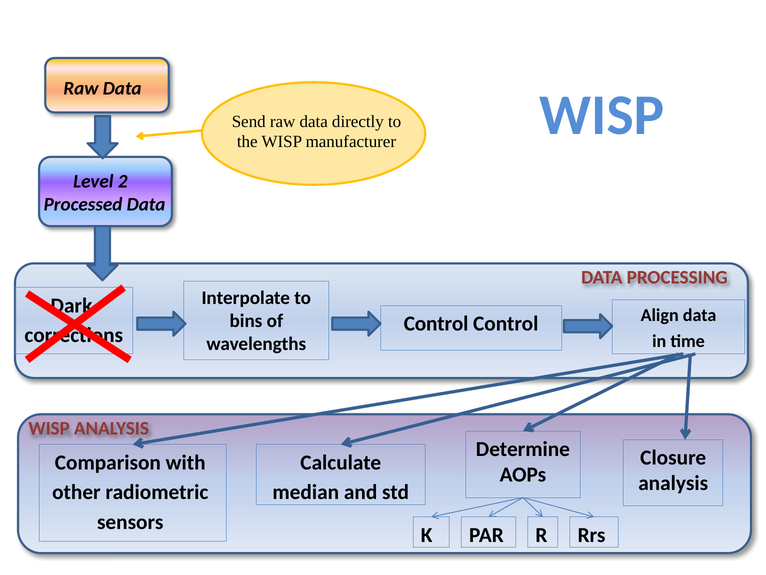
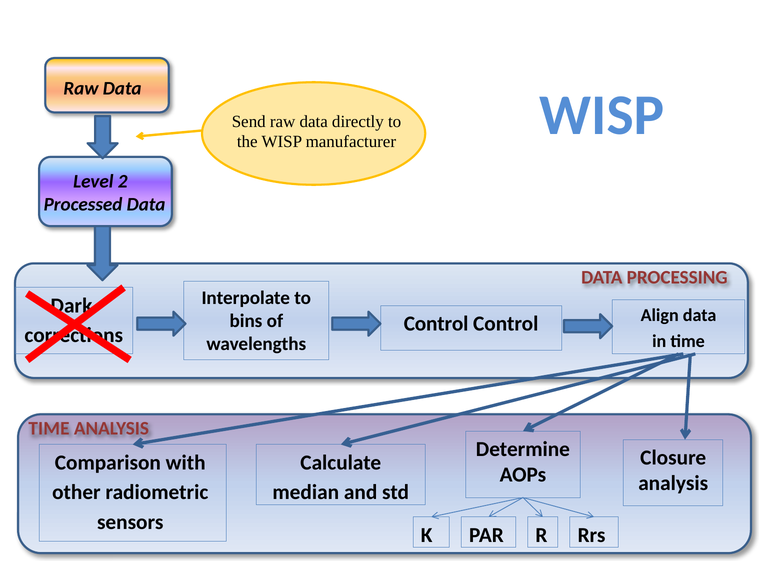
WISP: WISP -> TIME (49, 428)
